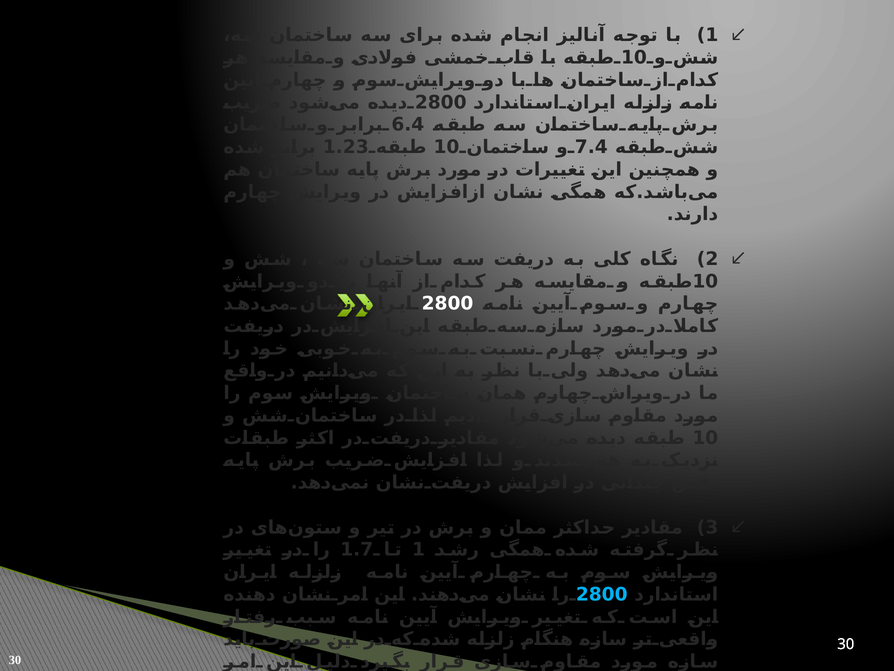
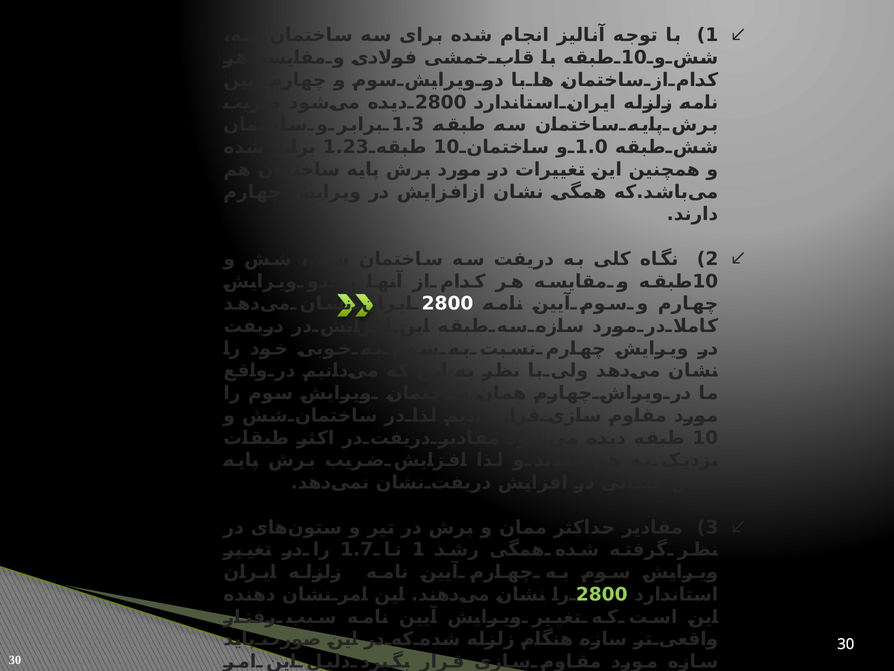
6.4: 6.4 -> 1.3 (408, 125)
7.4: 7.4 -> 1.0 (591, 147)
2800 colour: light blue -> light green (602, 594)
